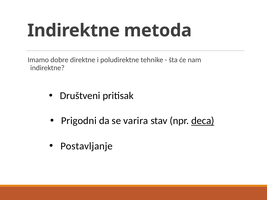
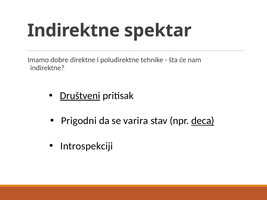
metoda: metoda -> spektar (158, 31)
Društveni underline: none -> present (80, 96)
Postavljanje: Postavljanje -> Introspekciji (87, 146)
